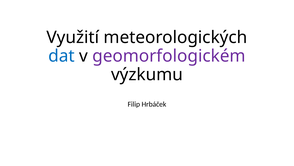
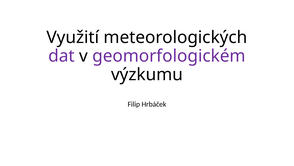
dat colour: blue -> purple (62, 56)
